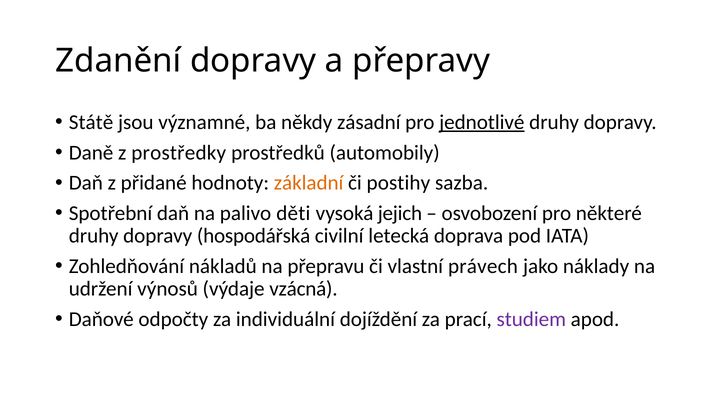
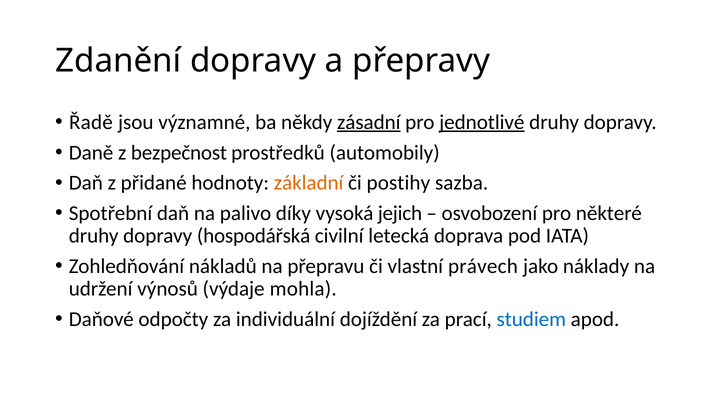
Státě: Státě -> Řadě (91, 122)
zásadní underline: none -> present (369, 122)
prostředky: prostředky -> bezpečnost (179, 153)
děti: děti -> díky (293, 213)
vzácná: vzácná -> mohla (303, 289)
studiem colour: purple -> blue (531, 319)
